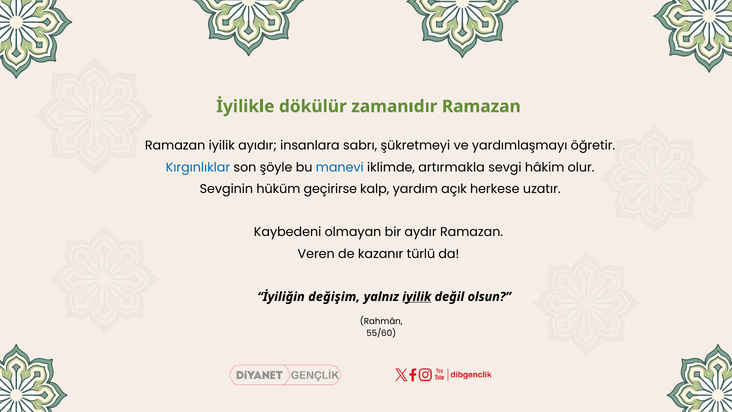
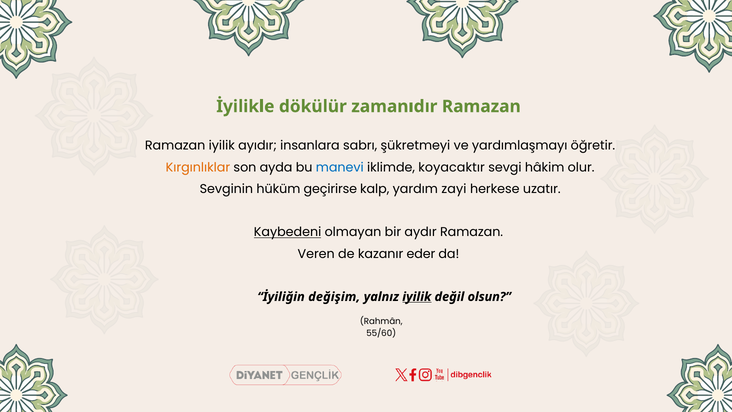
Kırgınlıklar colour: blue -> orange (198, 167)
şöyle: şöyle -> ayda (276, 167)
artırmakla: artırmakla -> koyacaktır (452, 167)
açık: açık -> zayi (454, 189)
Kaybedeni underline: none -> present (288, 232)
türlü: türlü -> eder (421, 254)
